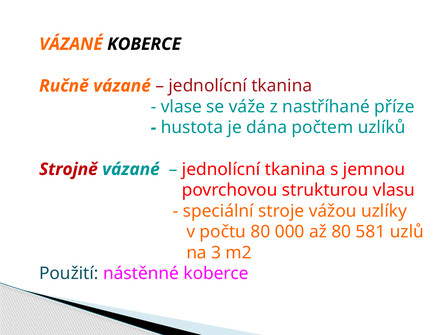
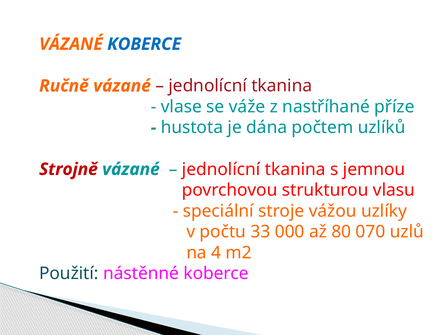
KOBERCE colour: black -> blue (144, 44)
počtu 80: 80 -> 33 (260, 231)
581: 581 -> 070 (371, 231)
3: 3 -> 4 (216, 252)
